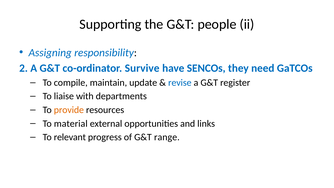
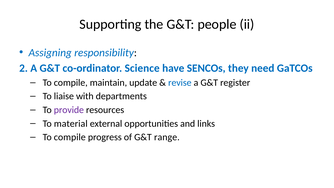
Survive: Survive -> Science (142, 68)
provide colour: orange -> purple (69, 110)
relevant: relevant -> compile (70, 137)
